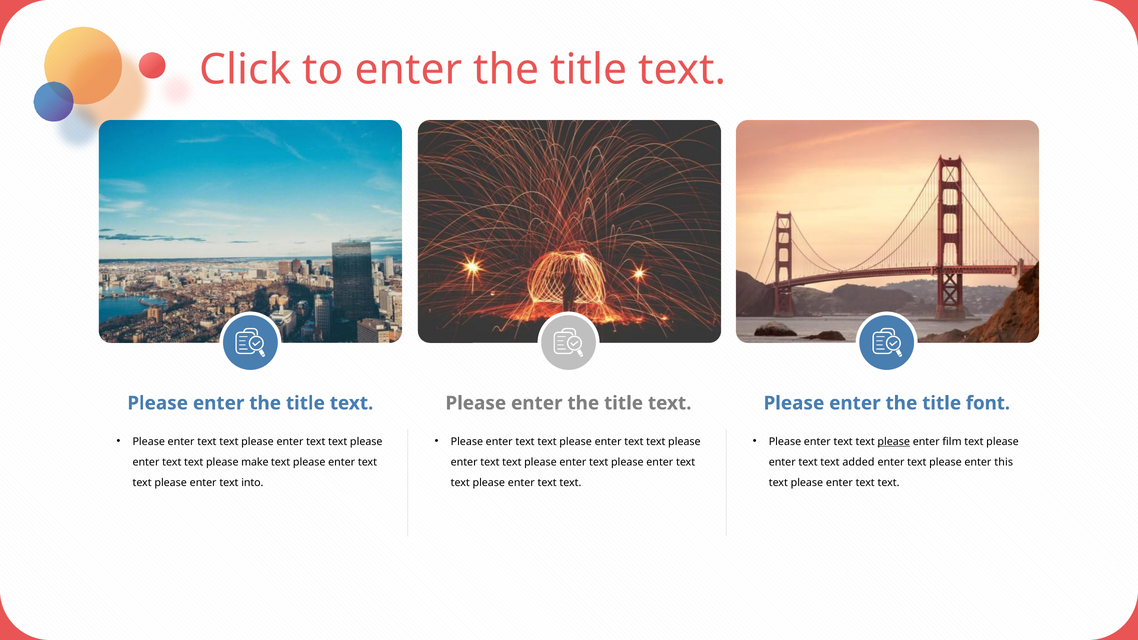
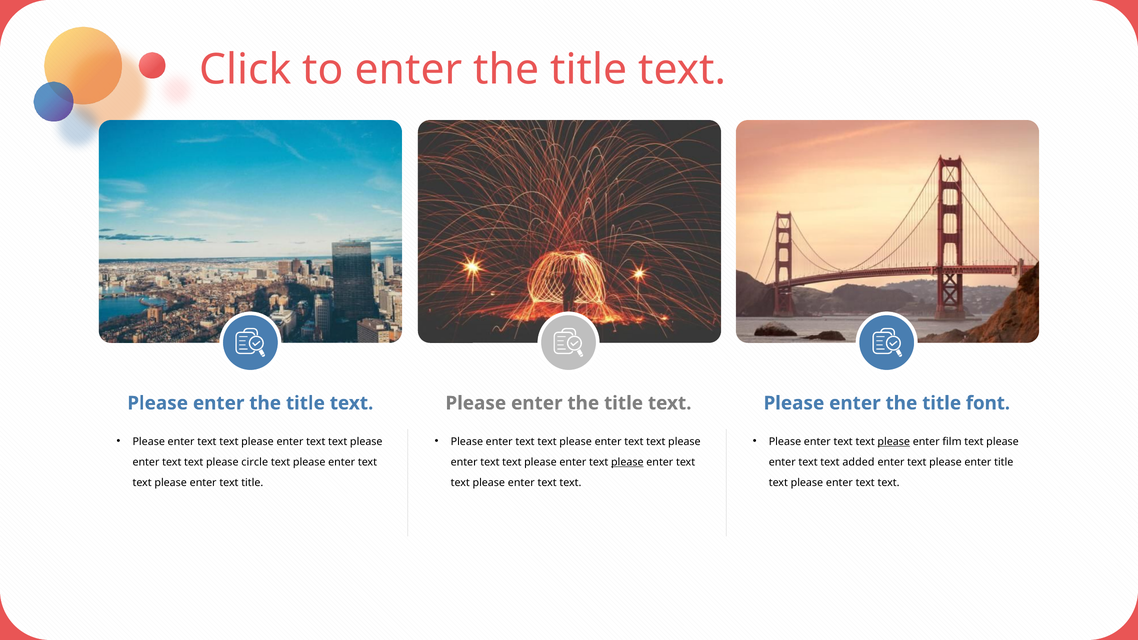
make: make -> circle (255, 462)
please underline: none -> present (627, 462)
enter this: this -> title (1004, 462)
text into: into -> title (252, 483)
